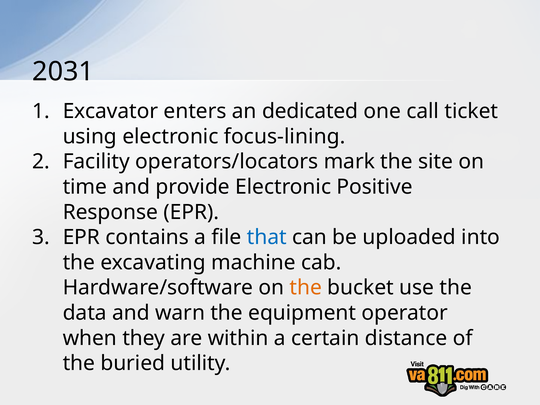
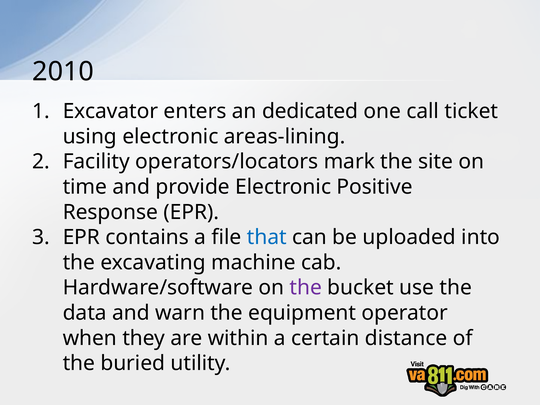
2031: 2031 -> 2010 (63, 72)
focus-lining: focus-lining -> areas-lining (285, 136)
the colour: orange -> purple (306, 288)
